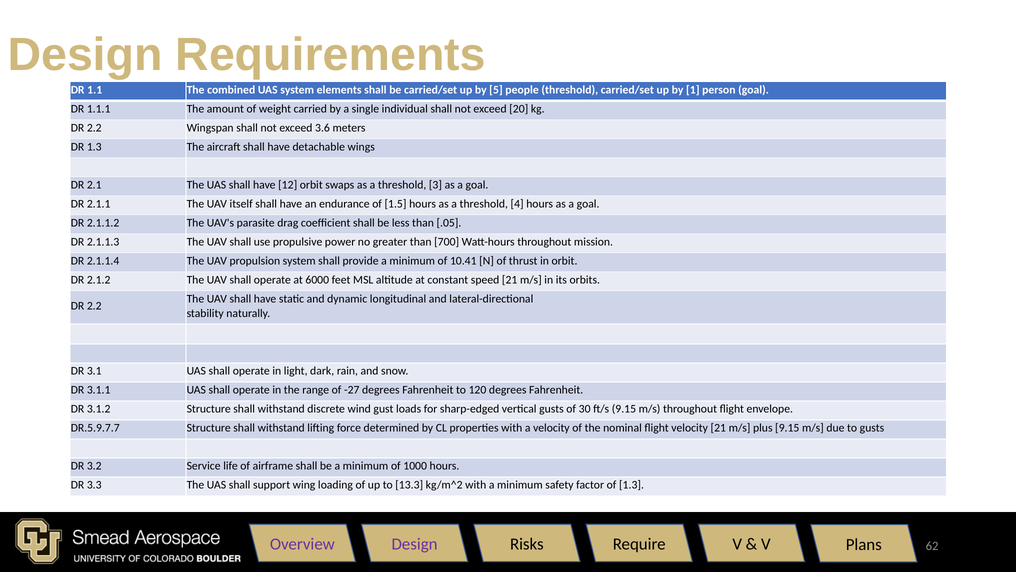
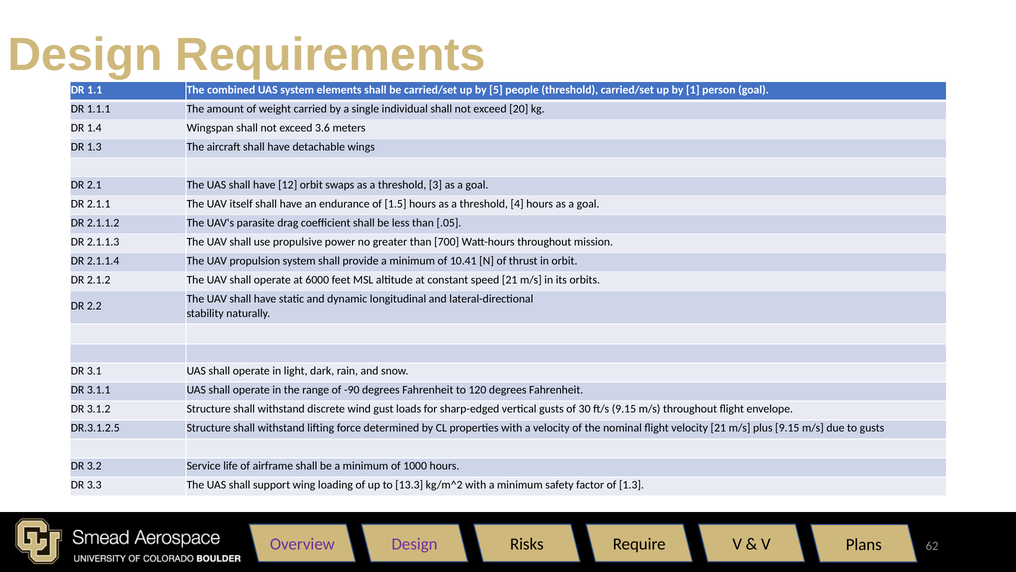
2.2: 2.2 -> 1.4 (94, 128)
-27: -27 -> -90 (352, 390)
DR.5.9.7.7: DR.5.9.7.7 -> DR.3.1.2.5 (95, 428)
